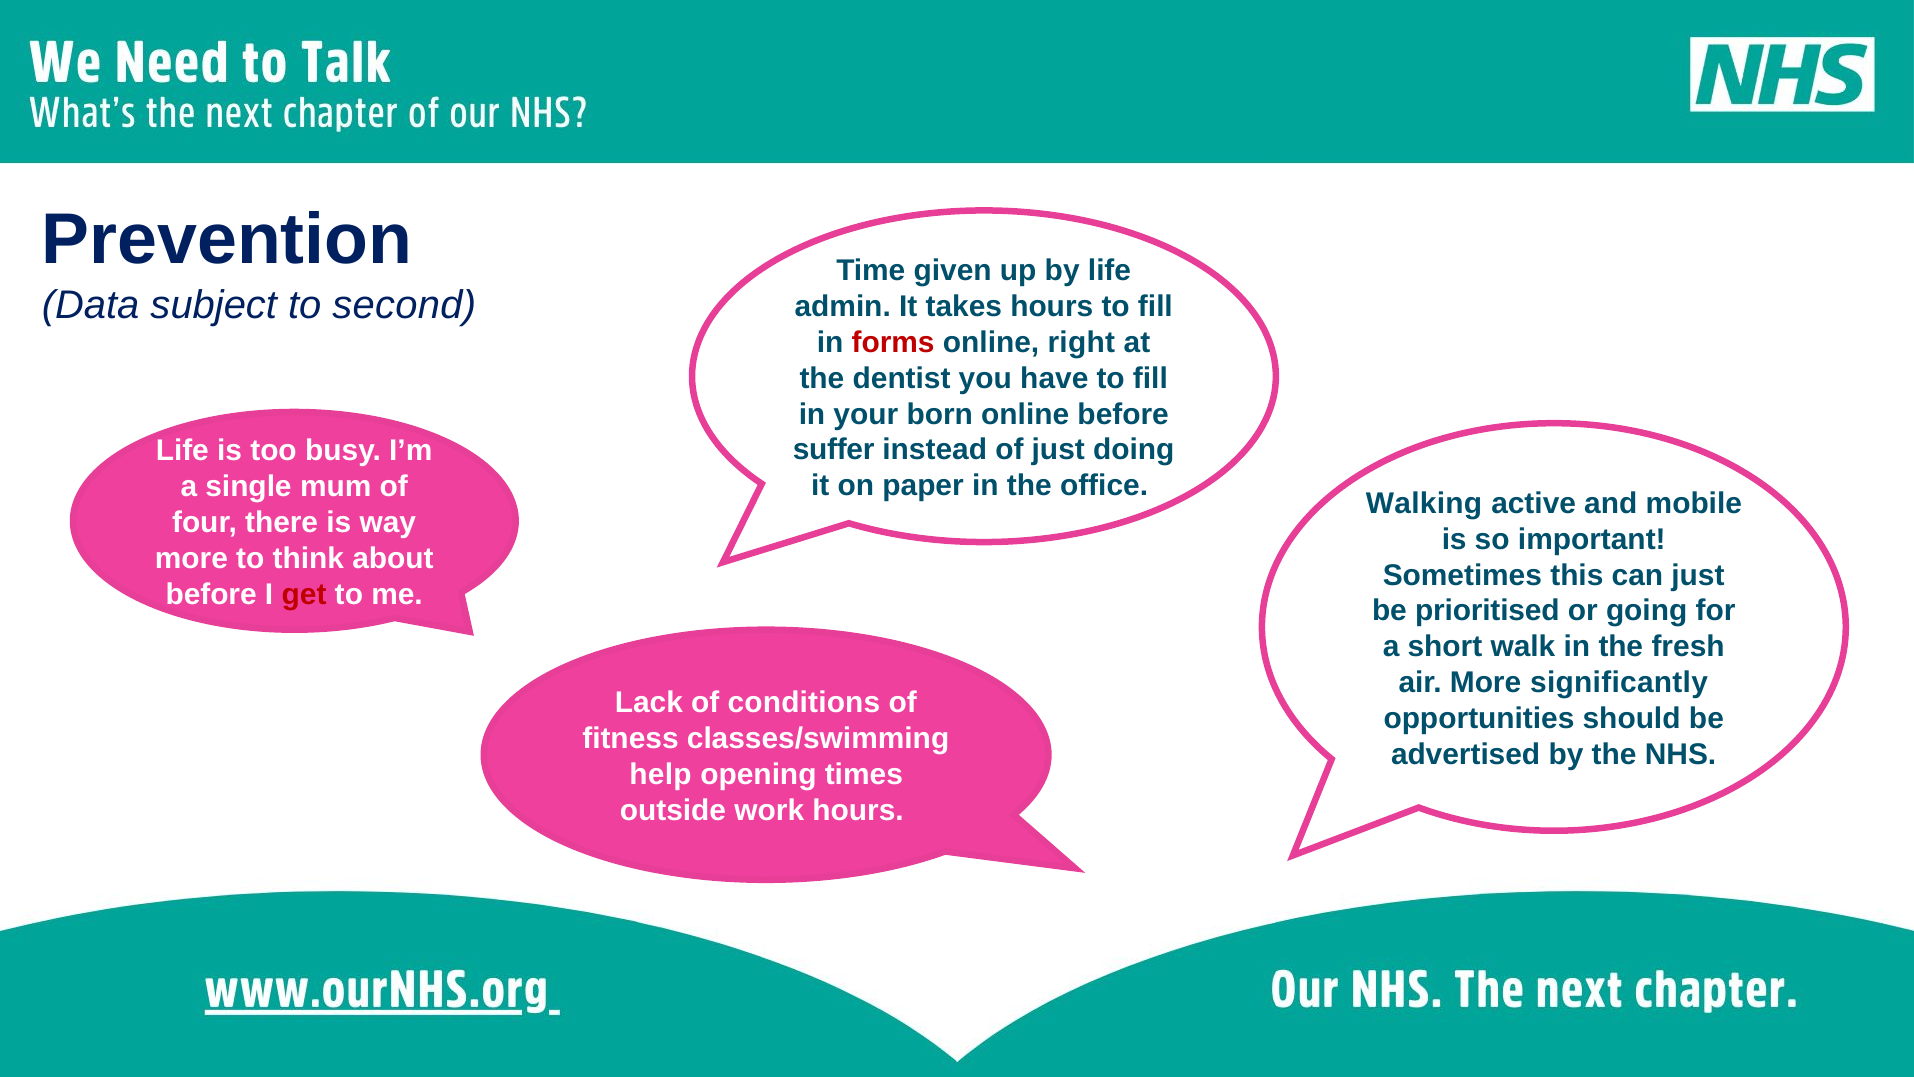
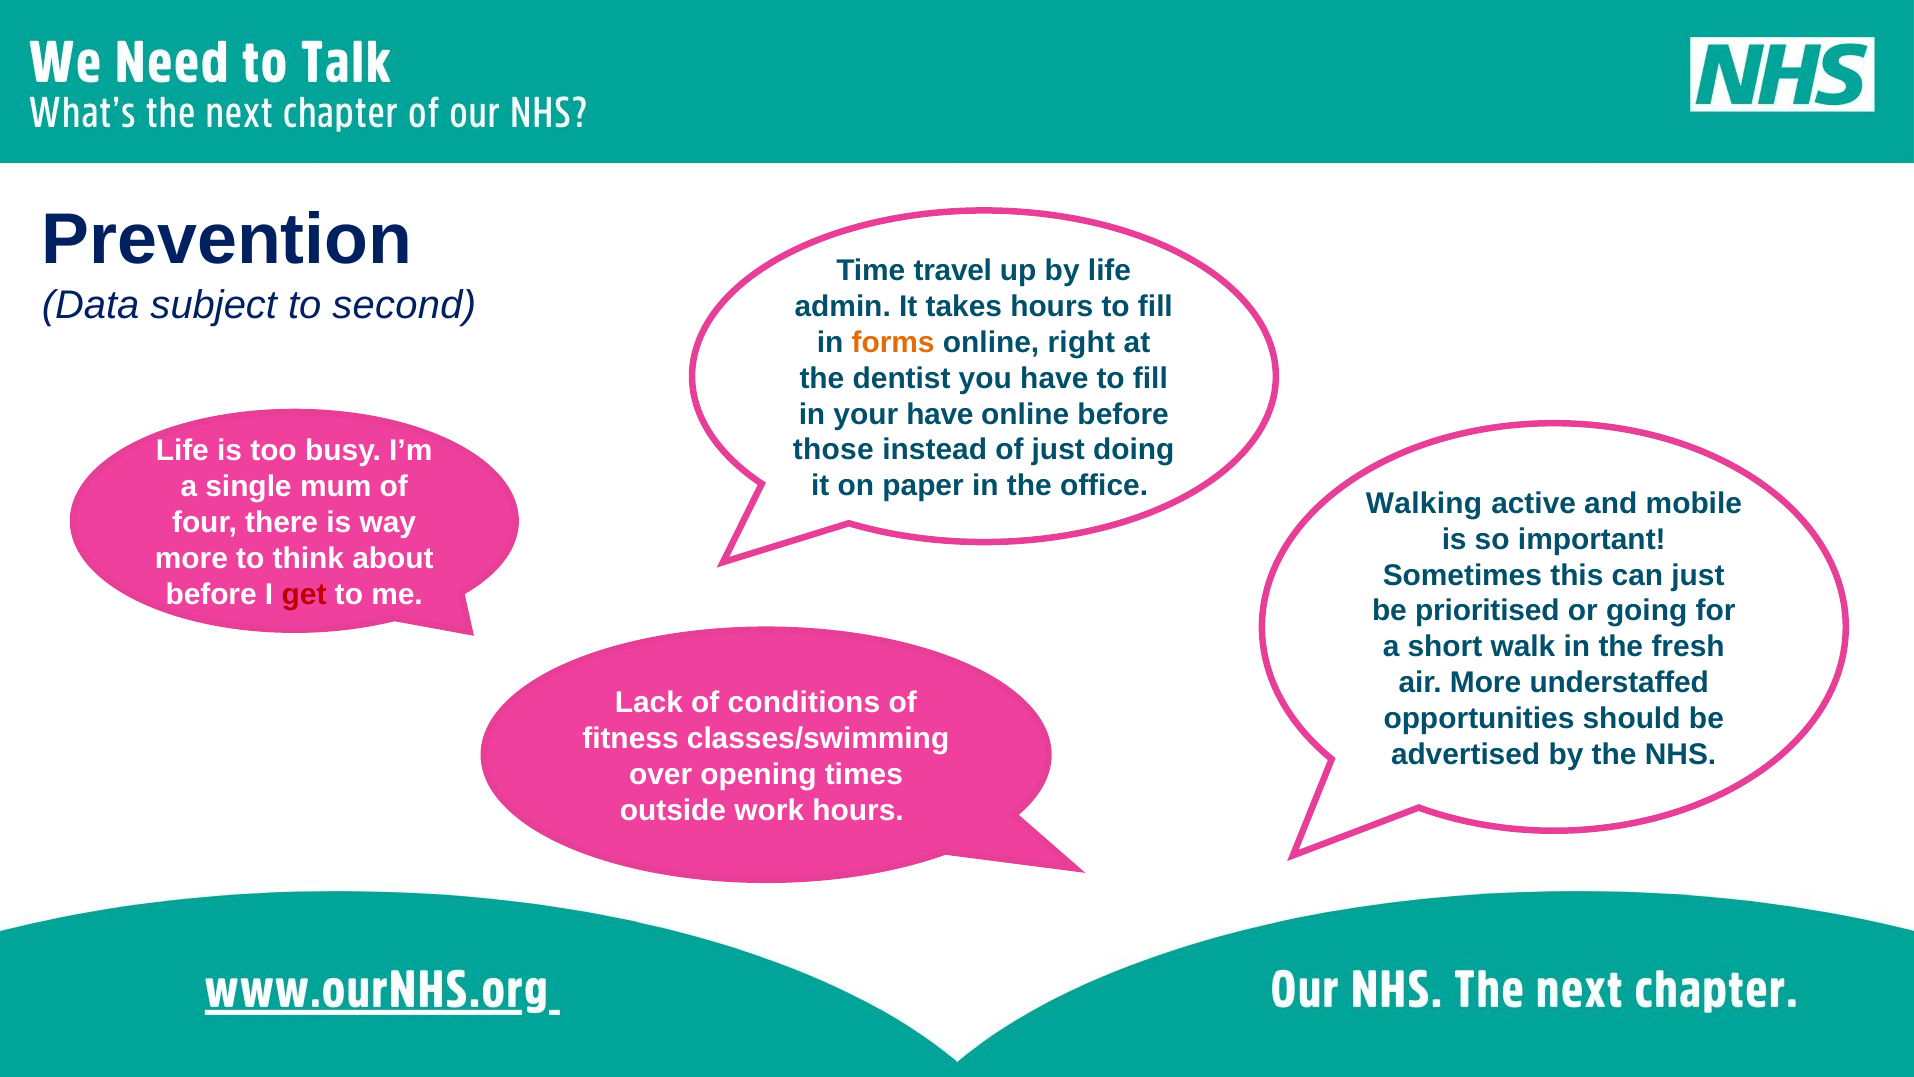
given: given -> travel (953, 271)
forms colour: red -> orange (893, 342)
your born: born -> have (940, 414)
suffer: suffer -> those (833, 450)
significantly: significantly -> understaffed (1619, 683)
help: help -> over (661, 774)
